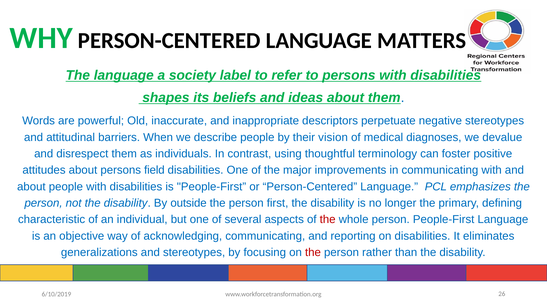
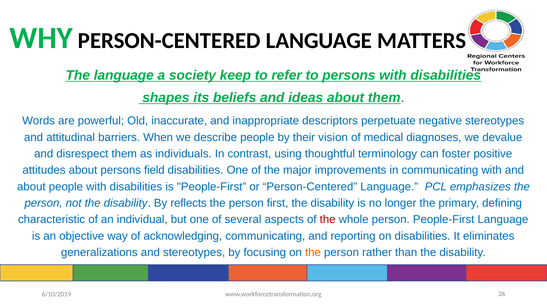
label: label -> keep (235, 75)
outside: outside -> reflects (189, 203)
the colour: red -> orange (313, 252)
